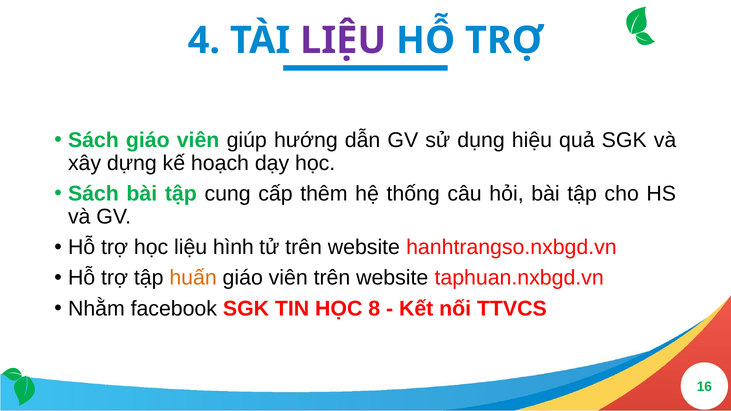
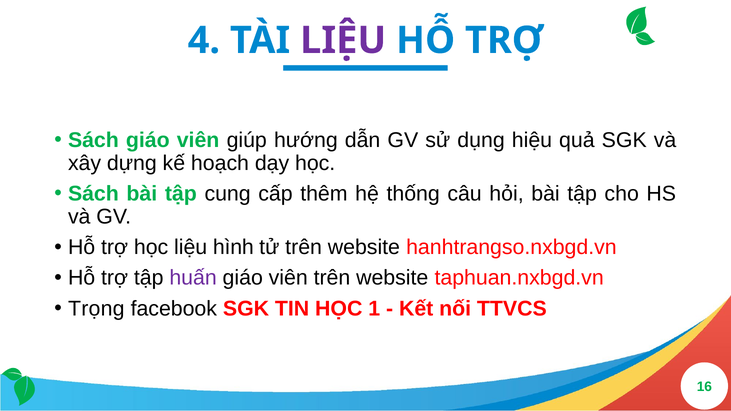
huấn colour: orange -> purple (193, 278)
Nhằm: Nhằm -> Trọng (96, 309)
8: 8 -> 1 (374, 309)
